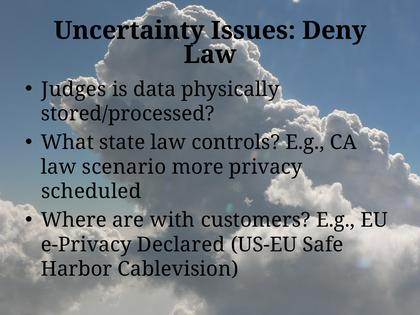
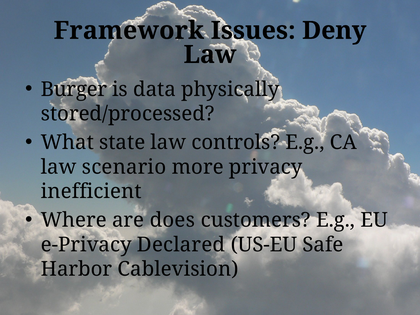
Uncertainty: Uncertainty -> Framework (129, 31)
Judges: Judges -> Burger (74, 89)
scheduled: scheduled -> inefficient (91, 192)
with: with -> does (172, 220)
